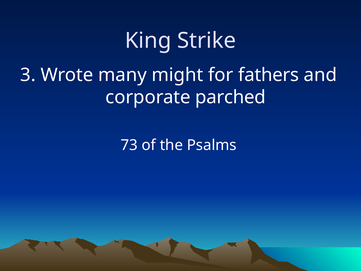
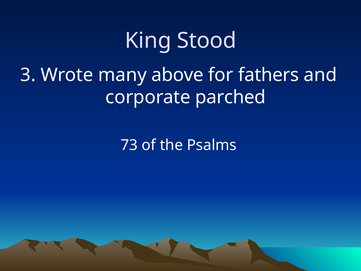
Strike: Strike -> Stood (207, 41)
might: might -> above (178, 75)
